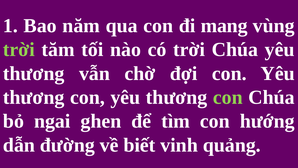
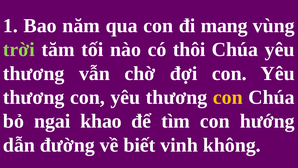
có trời: trời -> thôi (189, 49)
con colour: light green -> yellow (228, 97)
ghen: ghen -> khao (101, 121)
quảng: quảng -> không (232, 145)
